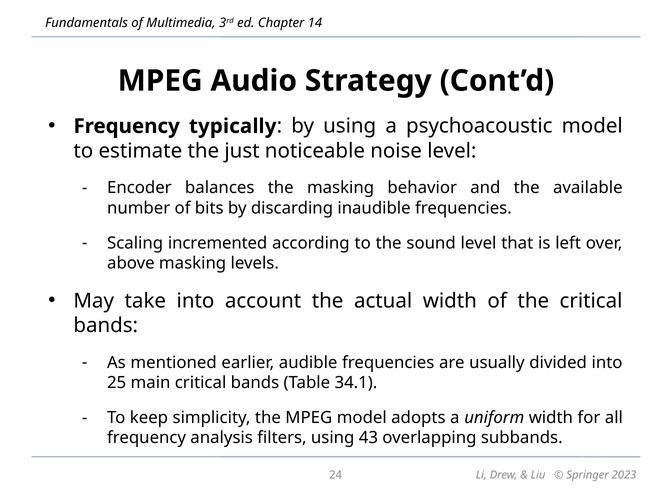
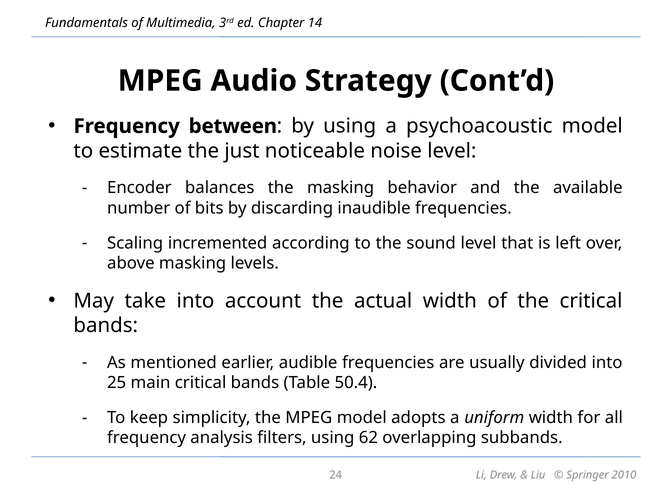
typically: typically -> between (233, 126)
34.1: 34.1 -> 50.4 (356, 383)
43: 43 -> 62 (368, 438)
2023: 2023 -> 2010 (624, 475)
